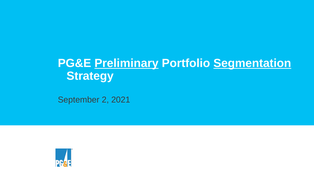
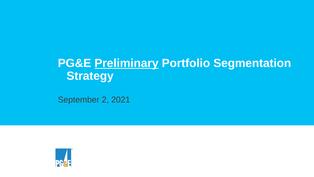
Segmentation underline: present -> none (252, 63)
